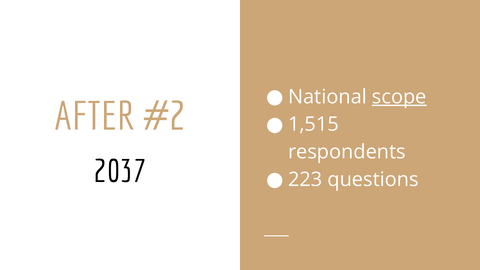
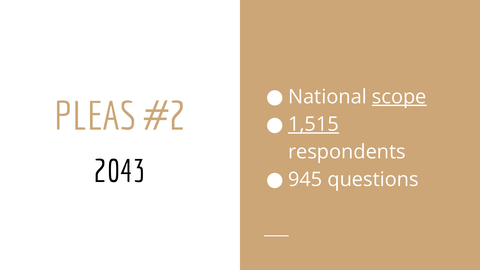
AFTER: AFTER -> PLEAS (95, 117)
1,515 underline: none -> present (313, 124)
2037: 2037 -> 2043 (120, 172)
223: 223 -> 945 (305, 180)
